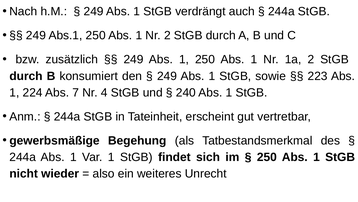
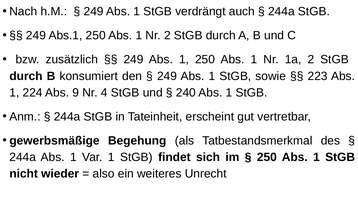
7: 7 -> 9 (76, 92)
